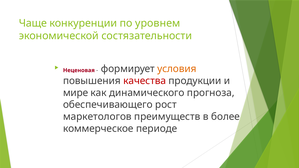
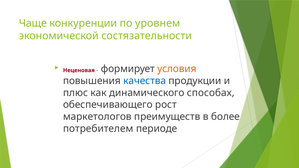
качества colour: red -> blue (145, 81)
мире: мире -> плюс (75, 93)
прогноза: прогноза -> способах (211, 93)
коммерческое: коммерческое -> потребителем (98, 129)
